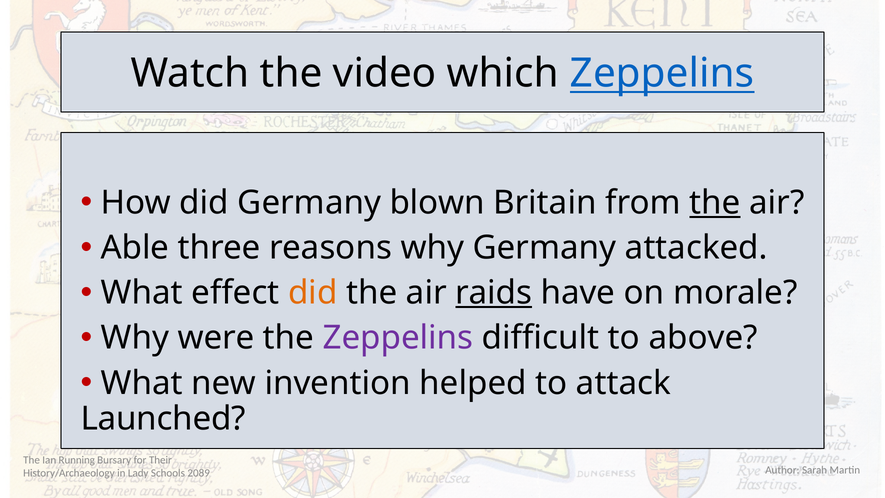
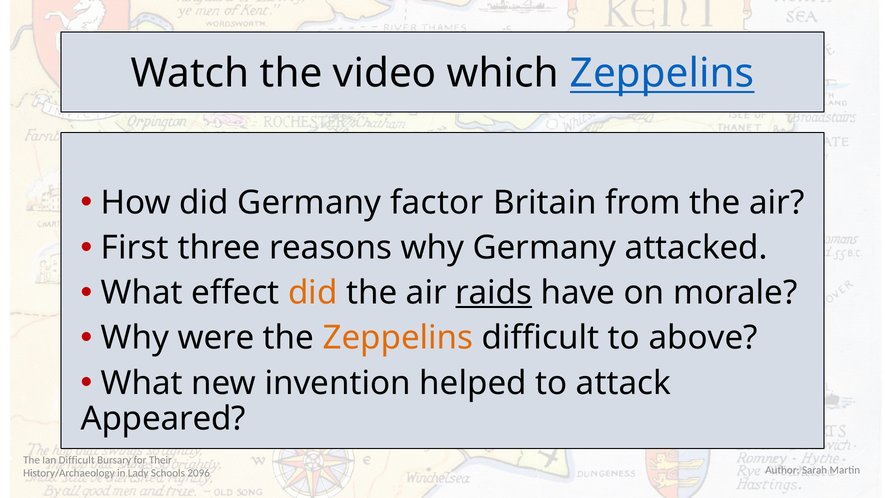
blown: blown -> factor (437, 203)
the underline: present -> none (715, 203)
Able: Able -> First (135, 248)
Zeppelins colour: purple -> orange (398, 338)
Launched: Launched -> Appeared (163, 419)
Ian Running: Running -> Difficult (77, 460)
2089: 2089 -> 2096 (199, 473)
